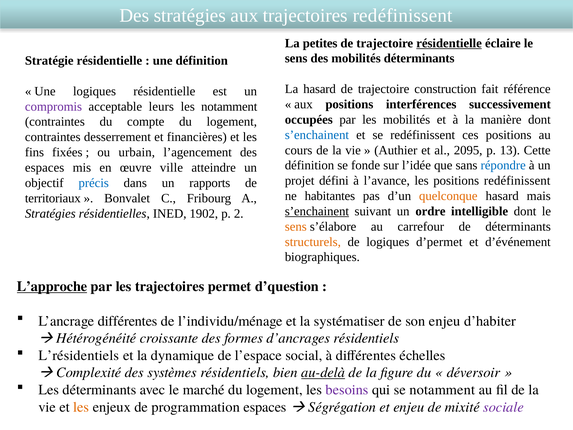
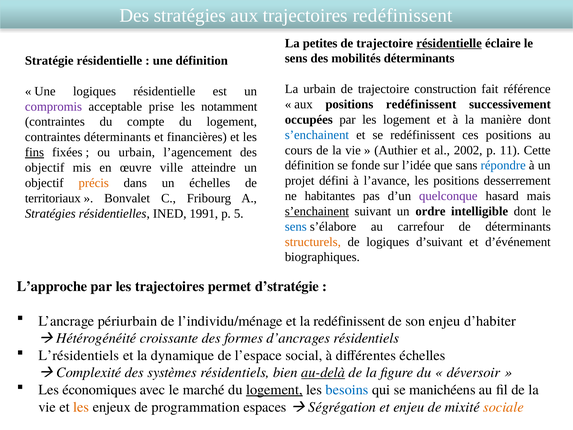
La hasard: hasard -> urbain (320, 89)
positions interférences: interférences -> redéfinissent (421, 104)
leurs: leurs -> prise (161, 106)
les mobilités: mobilités -> logement (407, 120)
contraintes desserrement: desserrement -> déterminants (117, 137)
2095: 2095 -> 2002 (468, 150)
13: 13 -> 11 (510, 150)
fins underline: none -> present (34, 152)
espaces: espaces -> objectif (45, 168)
positions redéfinissent: redéfinissent -> desserrement (517, 181)
précis colour: blue -> orange (94, 183)
un rapports: rapports -> échelles (210, 183)
quelconque colour: orange -> purple (448, 196)
1902: 1902 -> 1991 (204, 213)
2: 2 -> 5 (239, 213)
sens colour: orange -> blue (296, 226)
d’permet: d’permet -> d’suivant (439, 242)
L’approche underline: present -> none (52, 286)
d’question: d’question -> d’stratégie (287, 286)
L’ancrage différentes: différentes -> périurbain (128, 321)
la systématiser: systématiser -> redéfinissent (349, 321)
Les déterminants: déterminants -> économiques (100, 390)
logement underline: none -> present (274, 390)
besoins colour: purple -> blue (347, 390)
se notamment: notamment -> manichéens (442, 390)
sociale colour: purple -> orange (504, 407)
